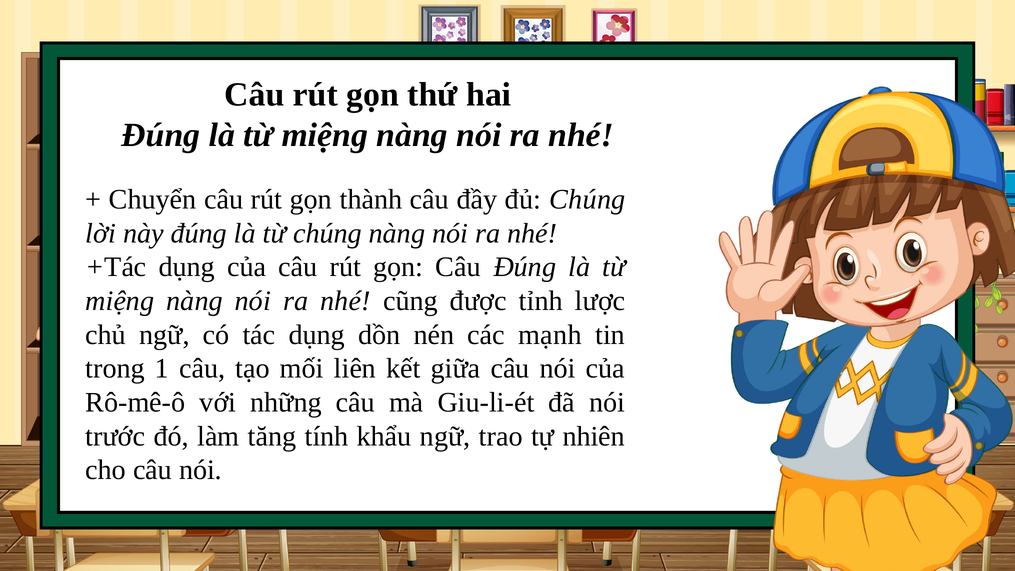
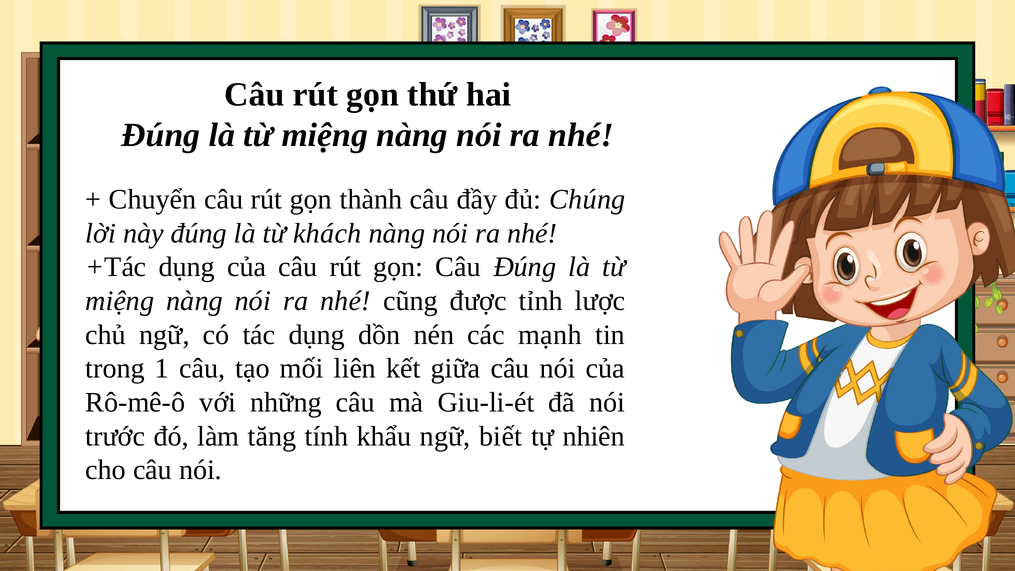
từ chúng: chúng -> khách (327, 233)
trao: trao -> biết (501, 436)
